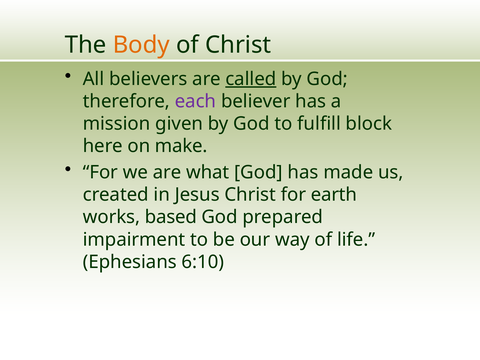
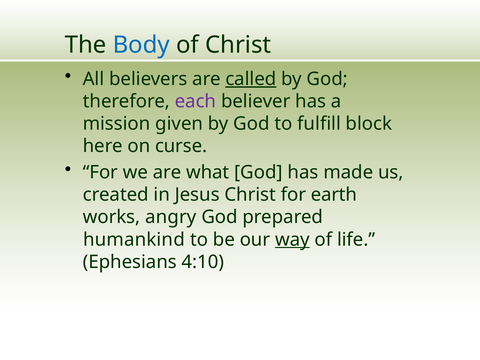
Body colour: orange -> blue (141, 45)
make: make -> curse (181, 146)
based: based -> angry (171, 217)
impairment: impairment -> humankind (134, 240)
way underline: none -> present (292, 240)
6:10: 6:10 -> 4:10 (203, 262)
